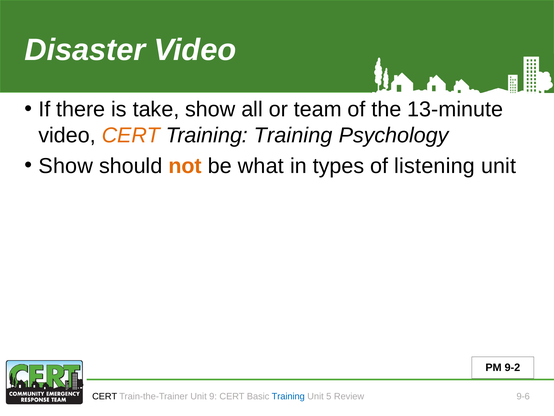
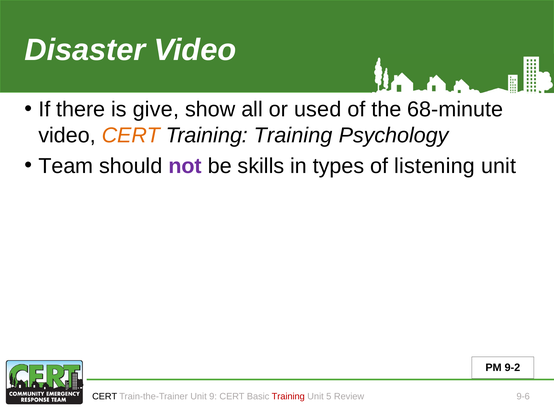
take: take -> give (156, 109)
team: team -> used (318, 109)
13-minute: 13-minute -> 68-minute (455, 109)
Show: Show -> Team (66, 166)
not colour: orange -> purple (185, 166)
what: what -> skills (261, 166)
Training colour: blue -> red (288, 396)
